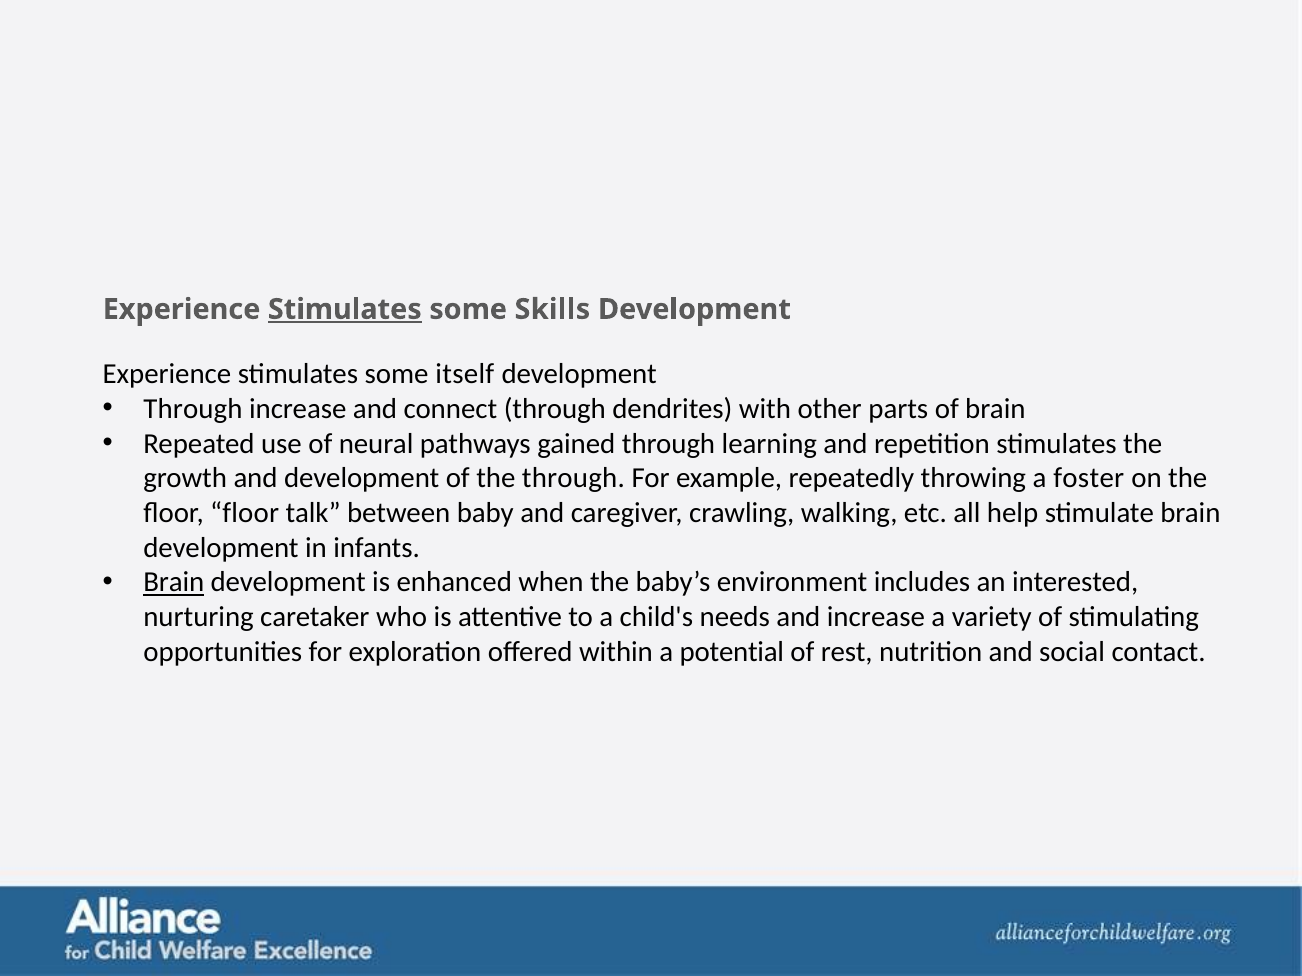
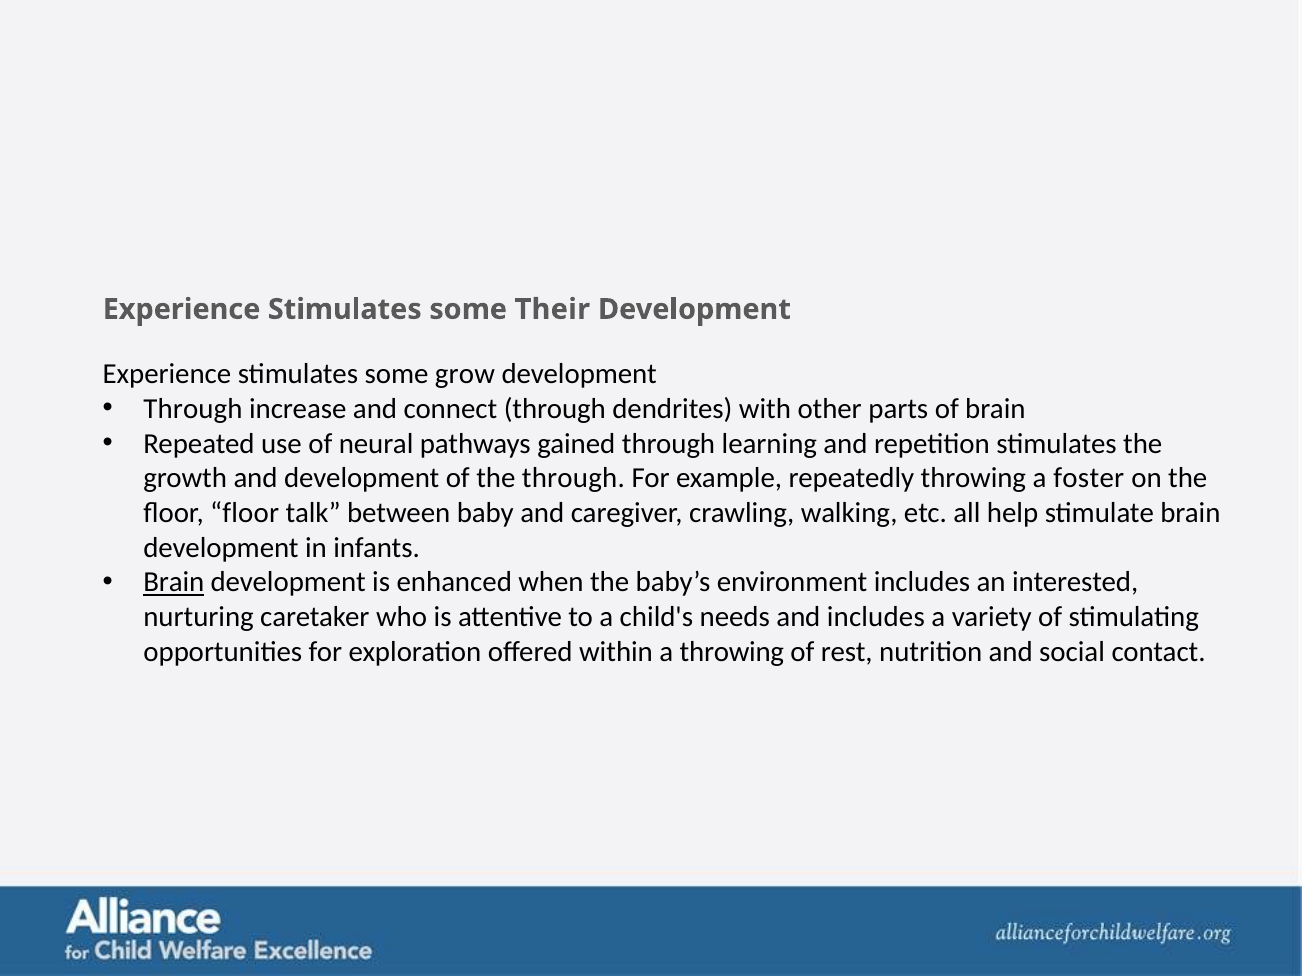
Stimulates underline: present -> none (345, 309)
Skills: Skills -> Their (552, 309)
itself: itself -> grow (465, 374)
and increase: increase -> includes (876, 617)
a potential: potential -> throwing (732, 652)
